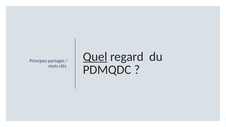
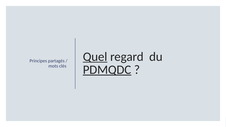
PDMQDC underline: none -> present (107, 70)
